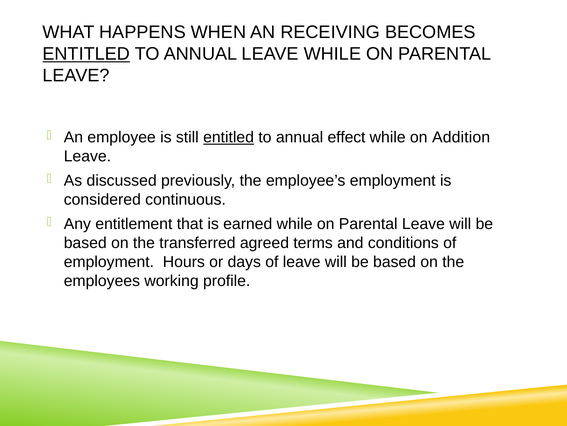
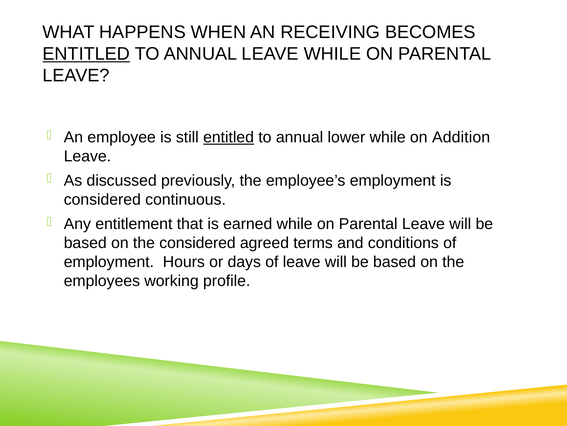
effect: effect -> lower (346, 137)
the transferred: transferred -> considered (197, 243)
